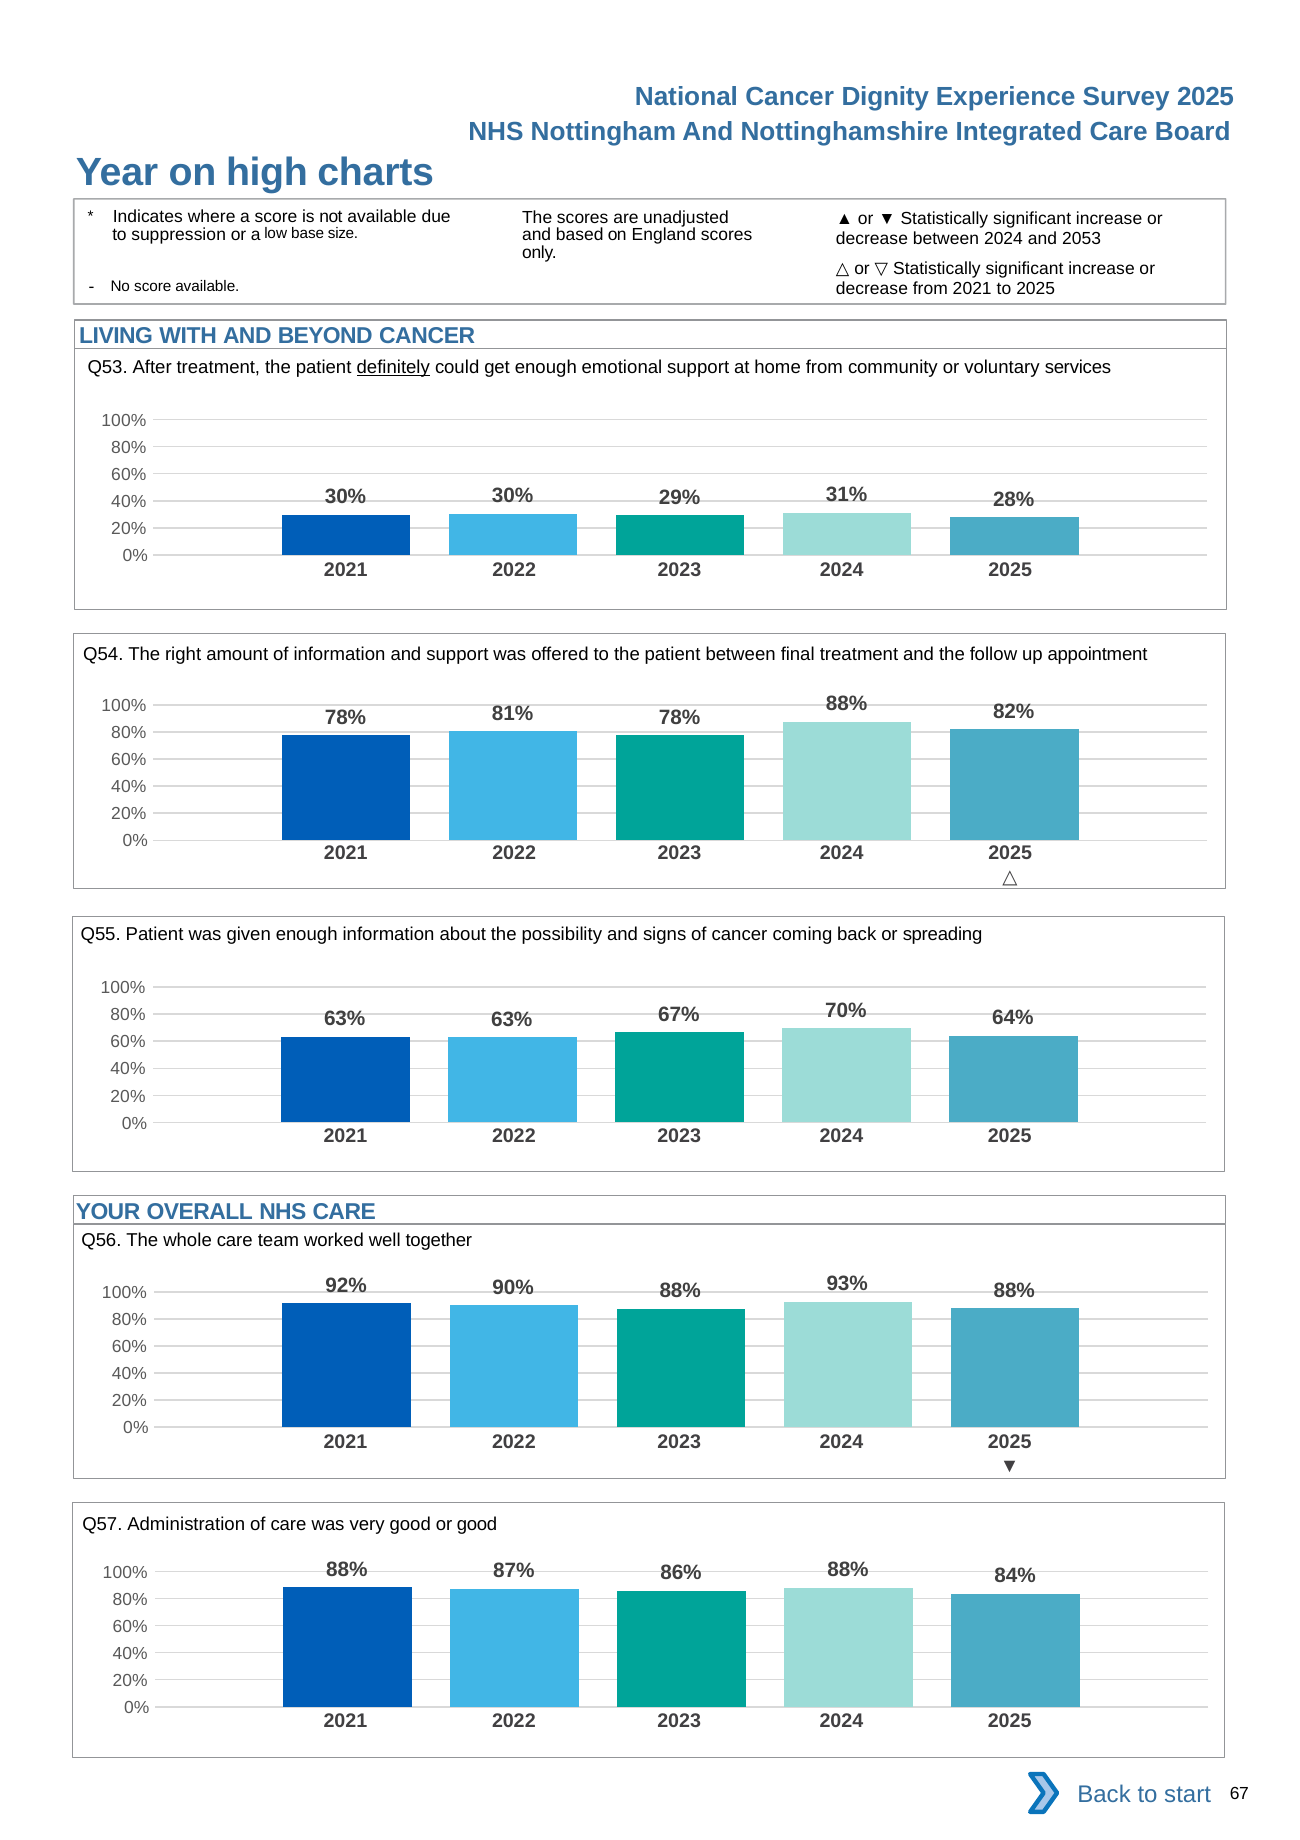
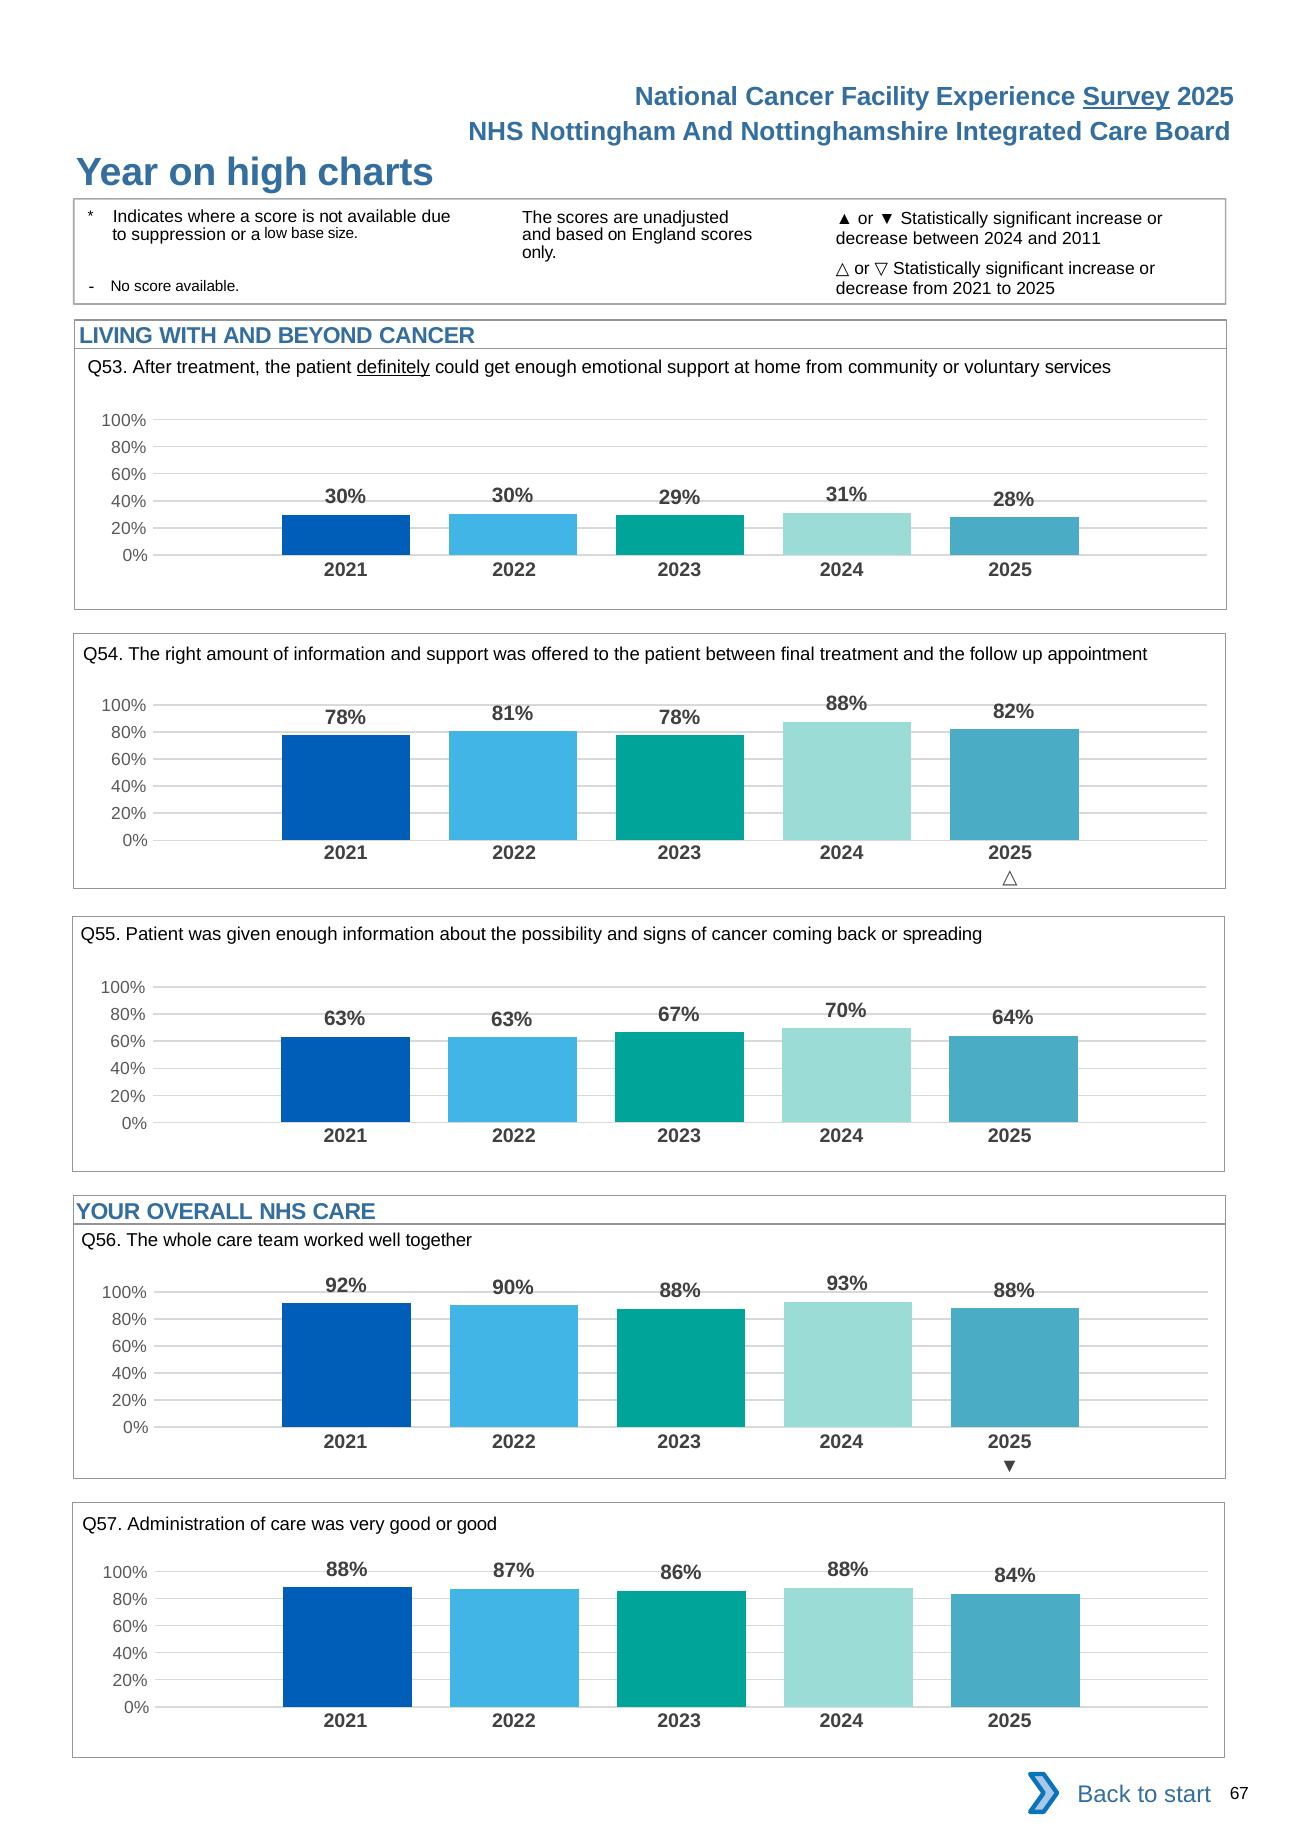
Dignity: Dignity -> Facility (885, 97)
Survey underline: none -> present (1126, 97)
2053: 2053 -> 2011 (1082, 238)
